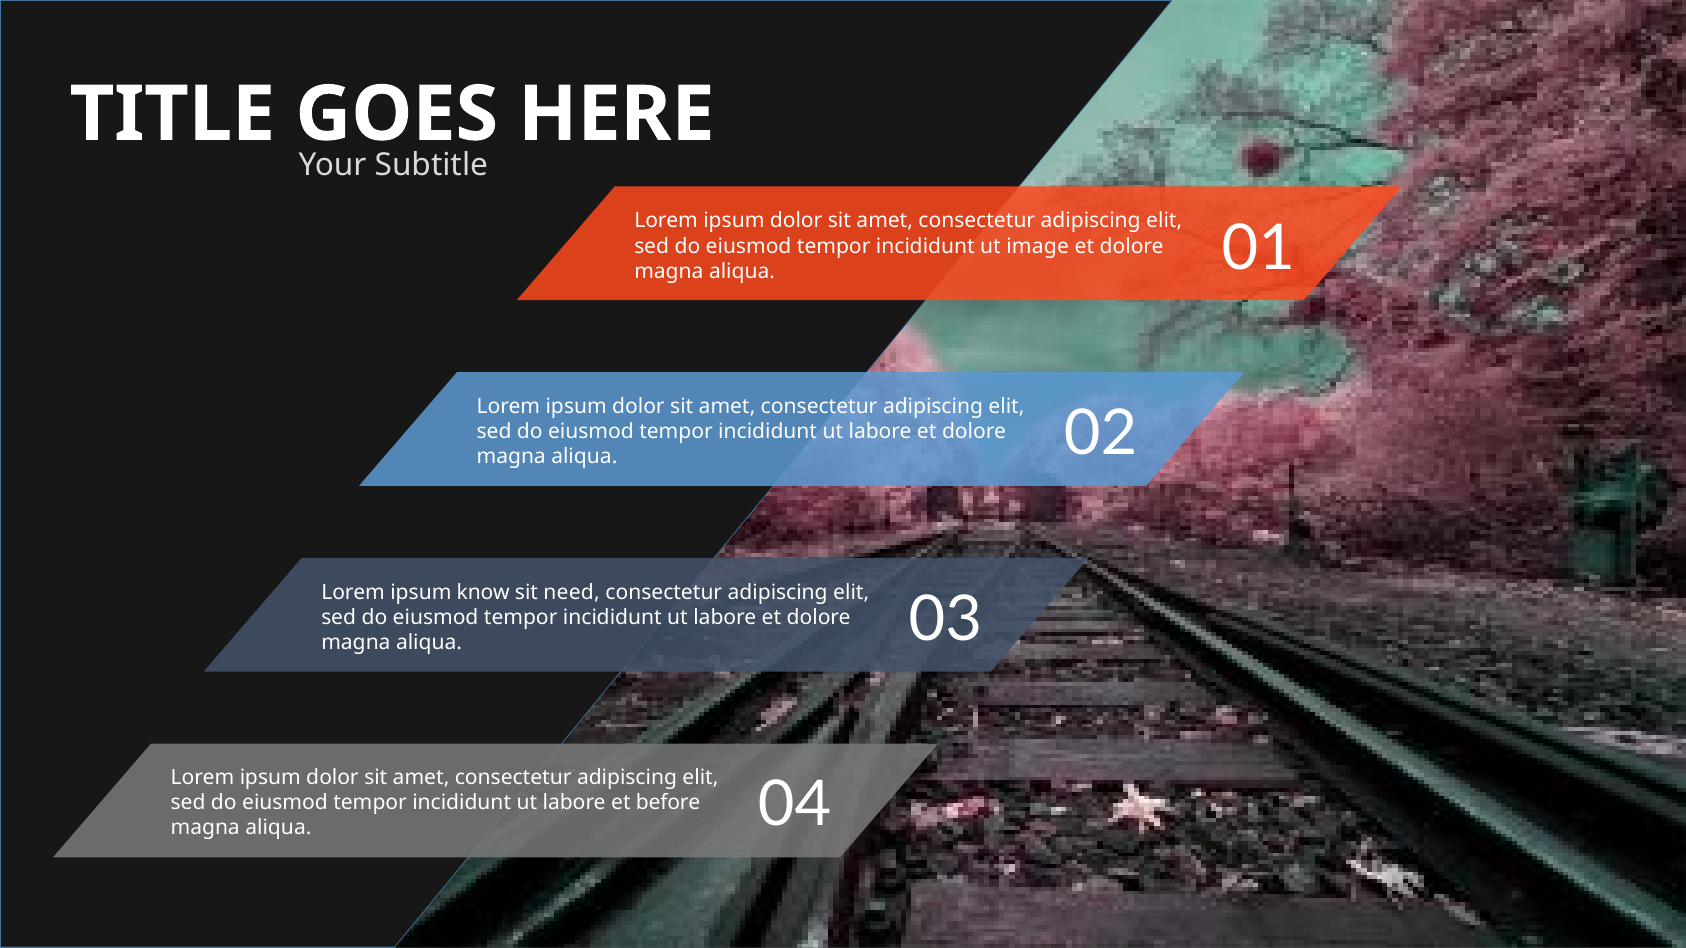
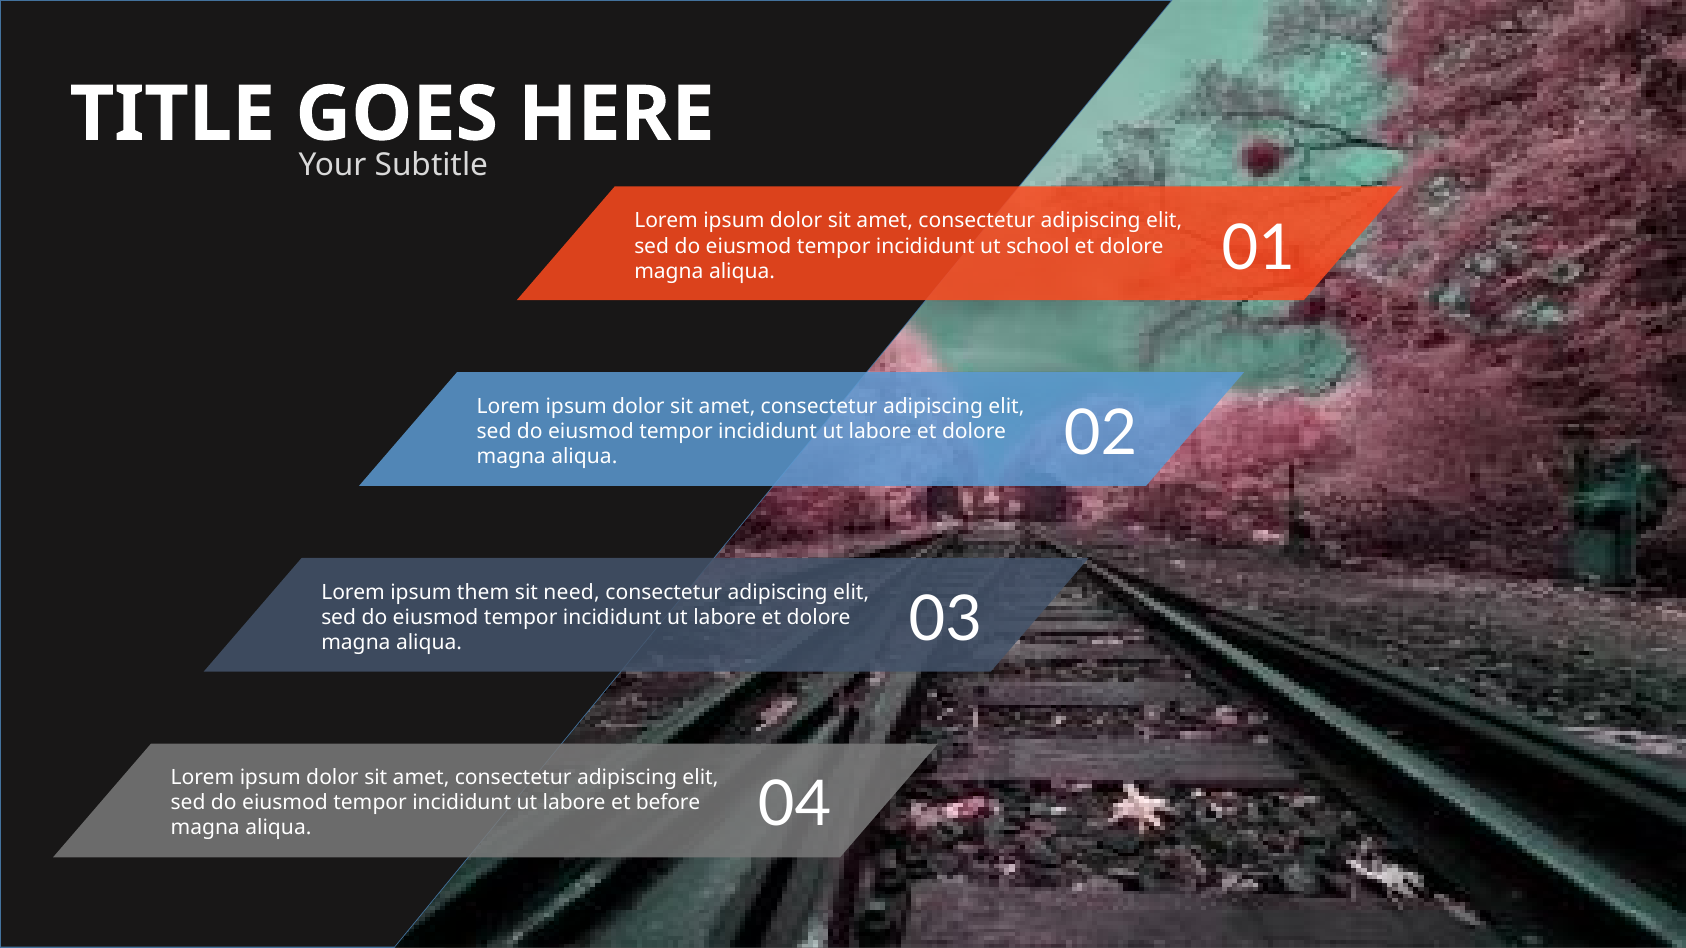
image: image -> school (1038, 246)
know: know -> them (483, 592)
